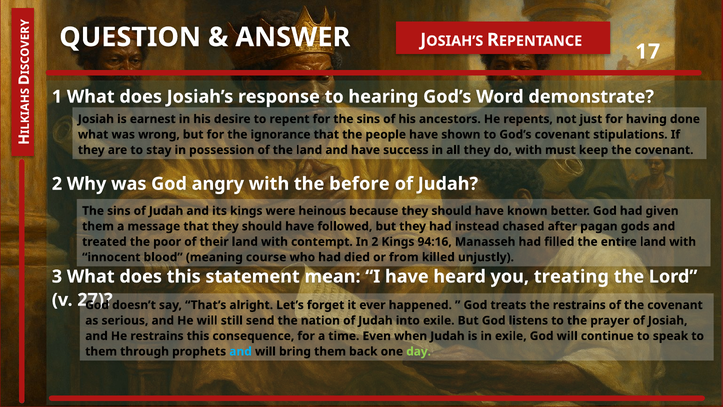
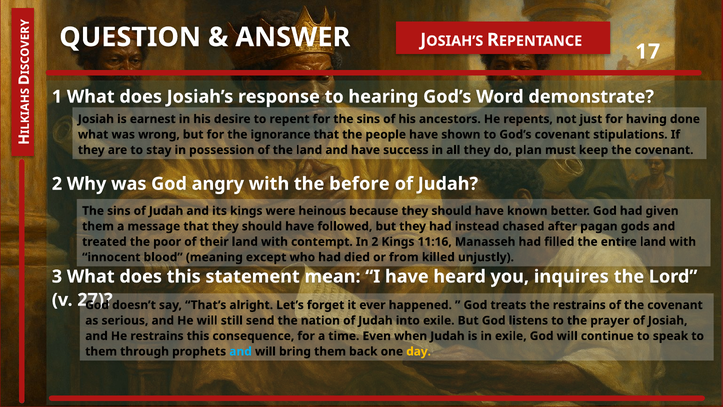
do with: with -> plan (528, 150)
94:16: 94:16 -> 11:16 (435, 242)
course: course -> except (266, 257)
treating: treating -> inquires (571, 276)
day colour: light green -> yellow (419, 351)
